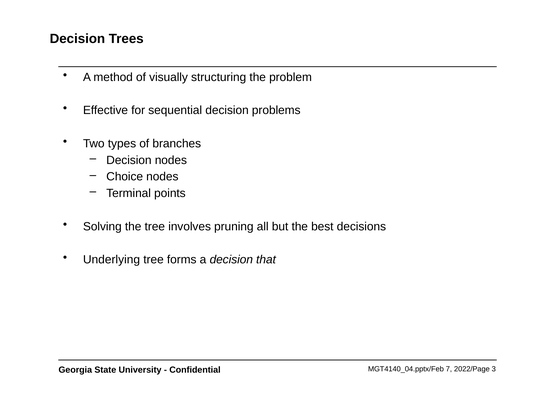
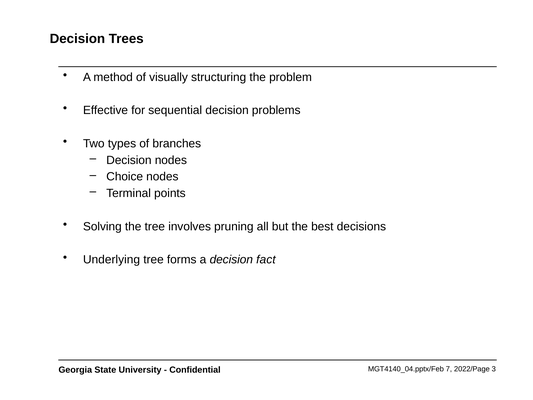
that: that -> fact (266, 259)
